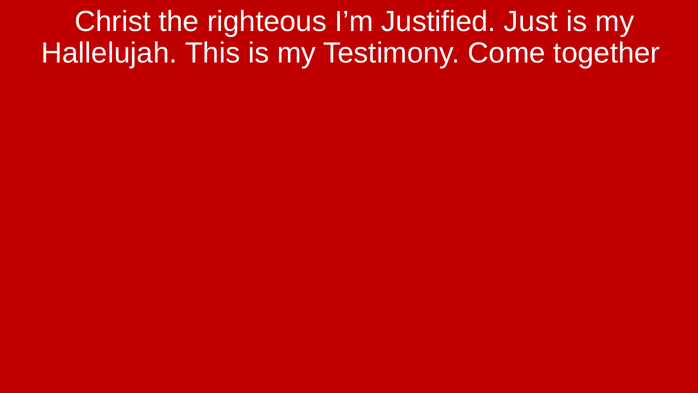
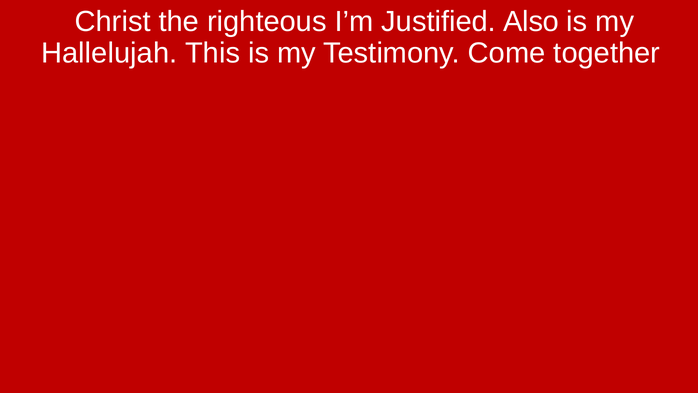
Just: Just -> Also (531, 22)
